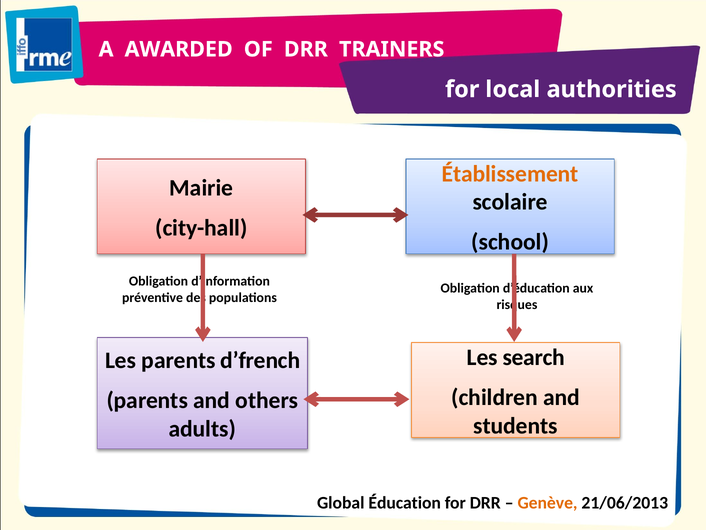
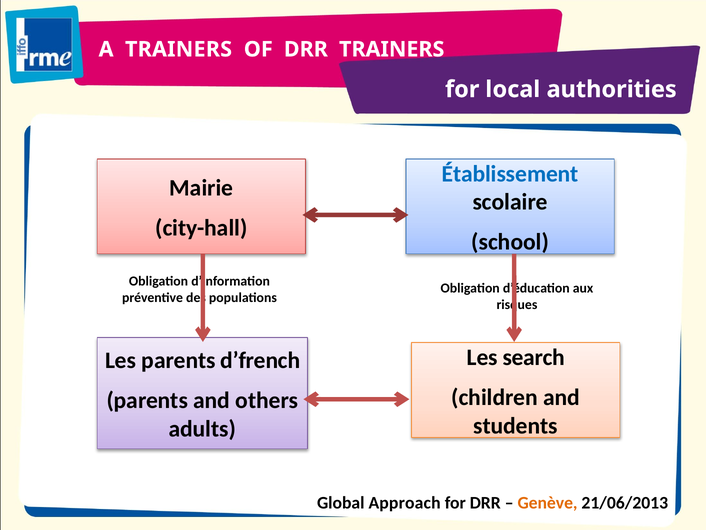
A AWARDED: AWARDED -> TRAINERS (179, 49)
Établissement colour: orange -> blue (510, 174)
Éducation: Éducation -> Approach (405, 502)
